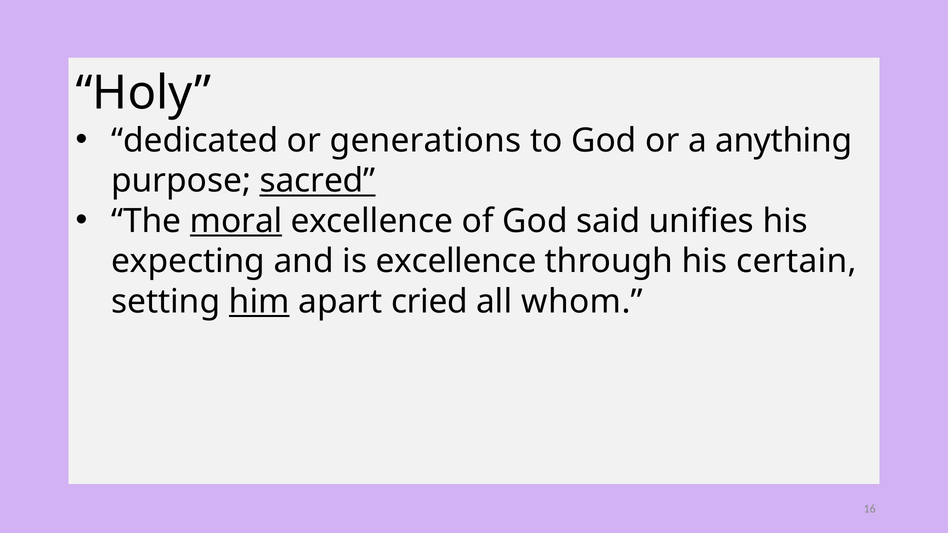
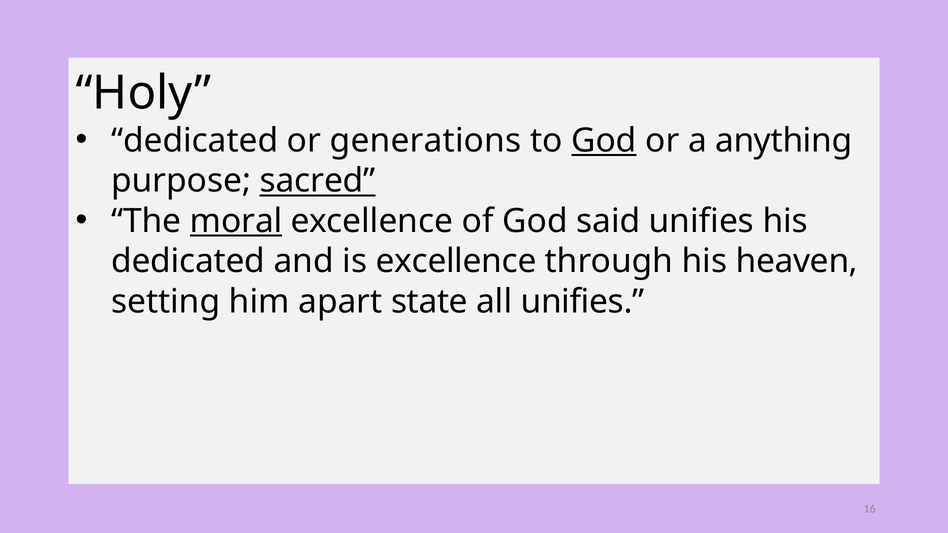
God underline: none -> present (604, 141)
expecting: expecting -> dedicated (188, 261)
certain: certain -> heaven (797, 261)
him underline: present -> none (259, 302)
cried: cried -> state (429, 302)
all whom: whom -> unifies (582, 302)
